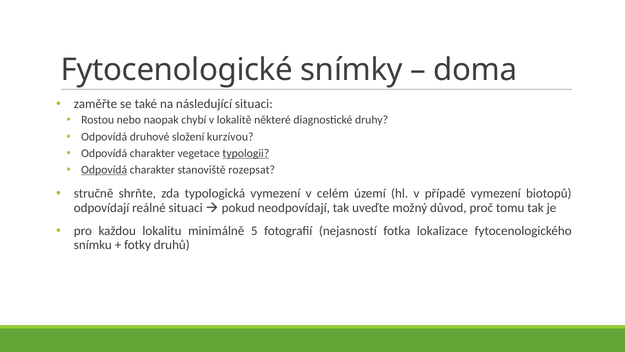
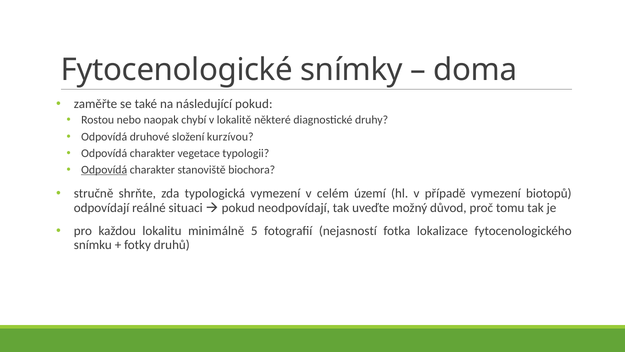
následující situaci: situaci -> pokud (254, 104)
typologii underline: present -> none (246, 153)
rozepsat: rozepsat -> biochora (252, 170)
